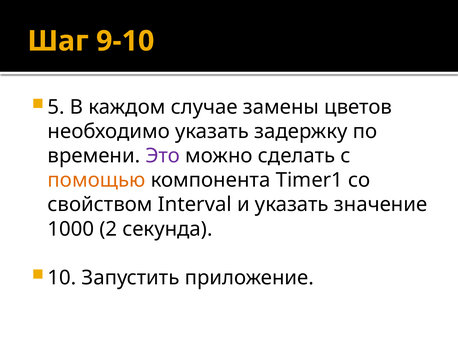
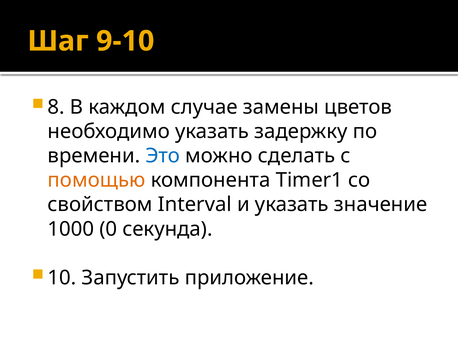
5: 5 -> 8 (56, 107)
Это colour: purple -> blue (163, 156)
2: 2 -> 0 (108, 229)
